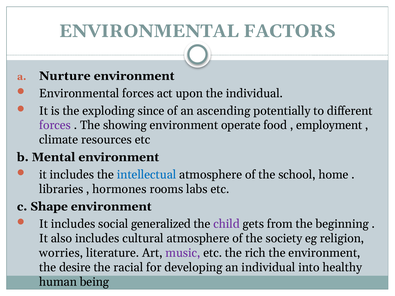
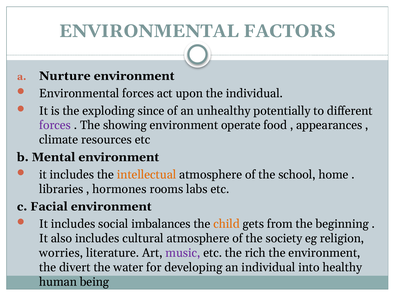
ascending: ascending -> unhealthy (224, 111)
employment: employment -> appearances (329, 125)
intellectual colour: blue -> orange (147, 175)
Shape: Shape -> Facial (49, 207)
generalized: generalized -> imbalances (161, 224)
child colour: purple -> orange (227, 224)
desire: desire -> divert (75, 268)
racial: racial -> water (128, 268)
